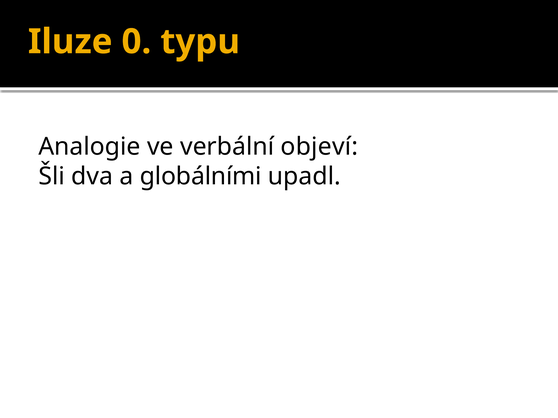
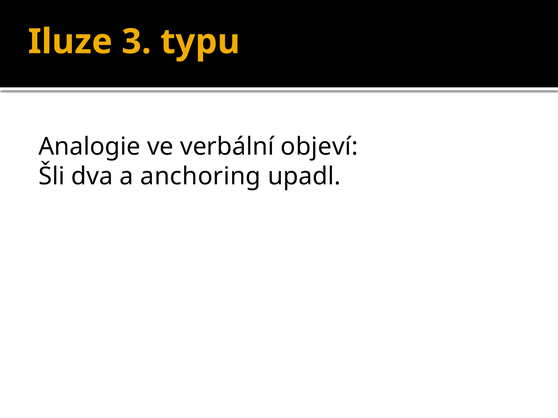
0: 0 -> 3 (136, 42)
globálními: globálními -> anchoring (201, 177)
